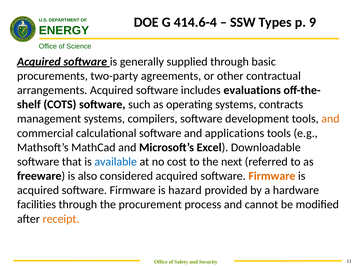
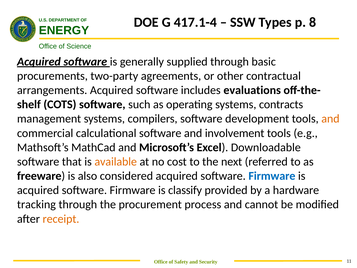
414.6-4: 414.6-4 -> 417.1-4 (195, 22)
9: 9 -> 8 (313, 22)
applications: applications -> involvement (235, 133)
available colour: blue -> orange (116, 162)
Firmware colour: orange -> blue (272, 176)
hazard: hazard -> classify (185, 190)
facilities: facilities -> tracking (36, 204)
